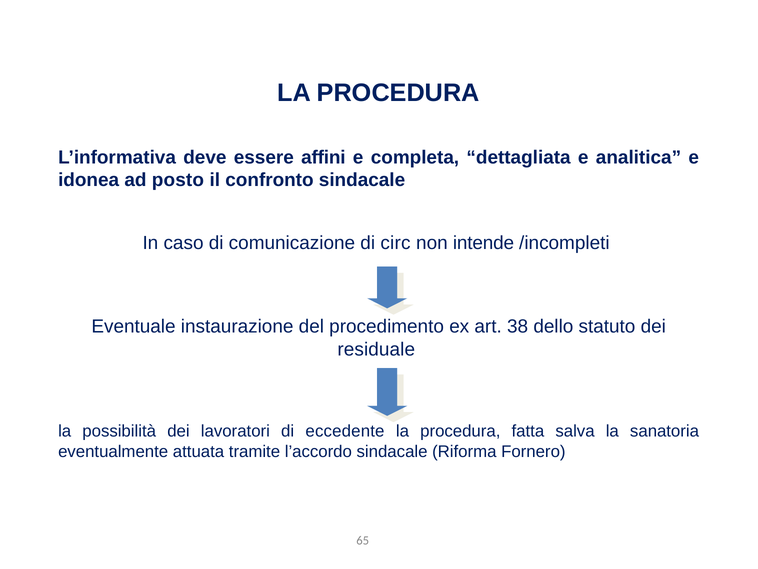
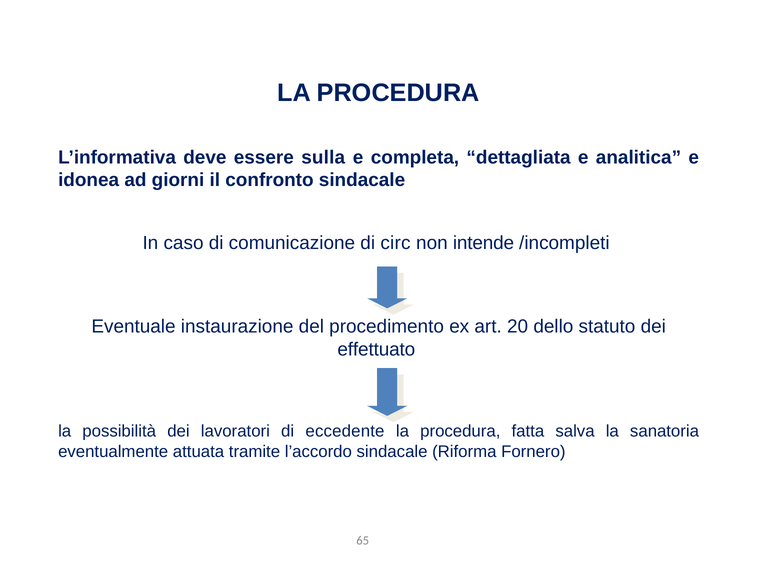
affini: affini -> sulla (323, 157)
posto: posto -> giorni (178, 180)
38: 38 -> 20 (518, 326)
residuale: residuale -> effettuato (376, 349)
